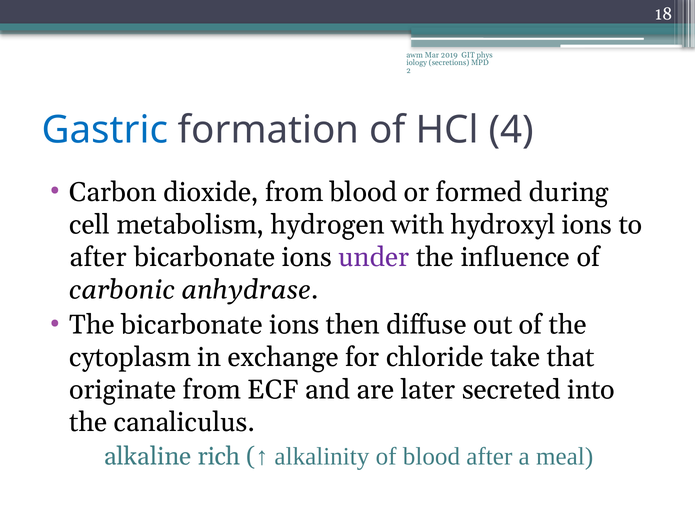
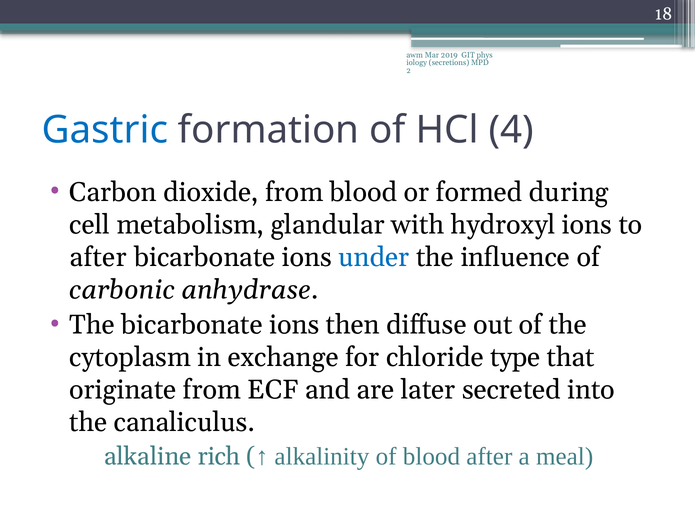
hydrogen: hydrogen -> glandular (328, 225)
under colour: purple -> blue (374, 257)
take: take -> type (515, 358)
